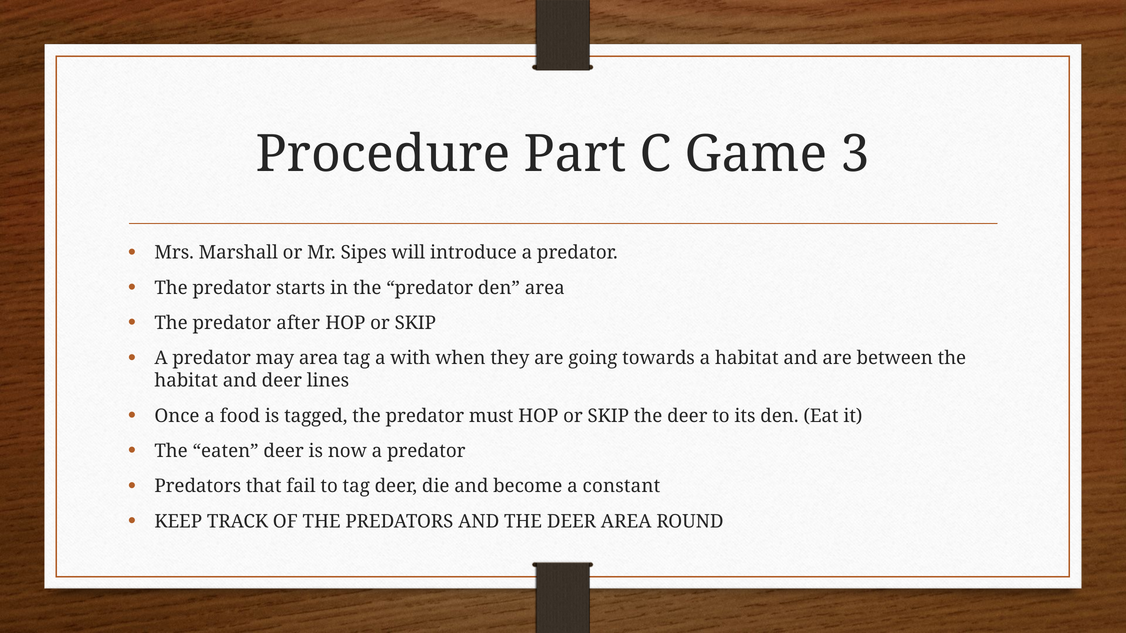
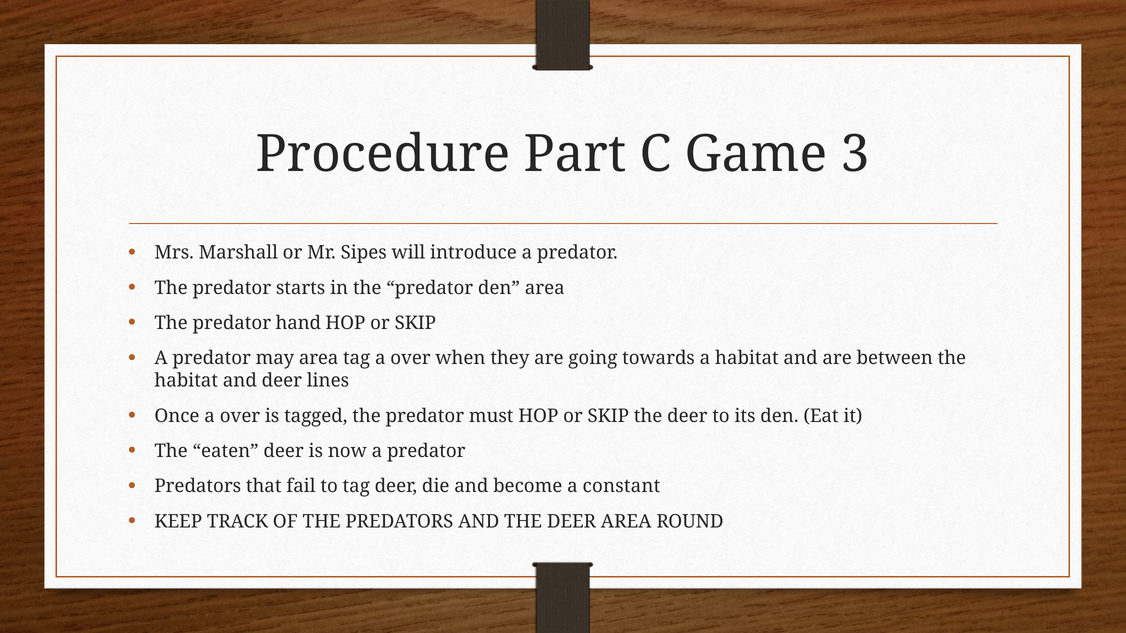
after: after -> hand (298, 323)
tag a with: with -> over (411, 358)
Once a food: food -> over (240, 416)
